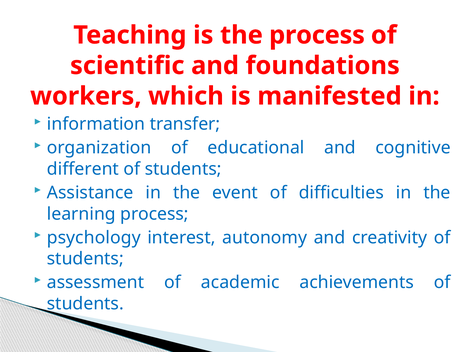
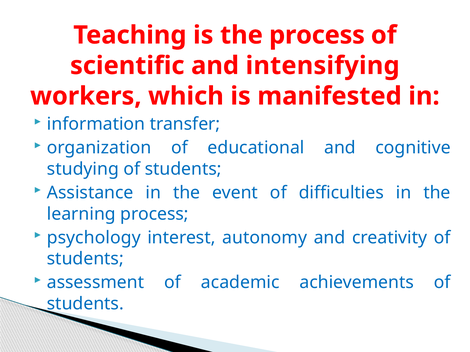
foundations: foundations -> intensifying (323, 66)
different: different -> studying (83, 169)
